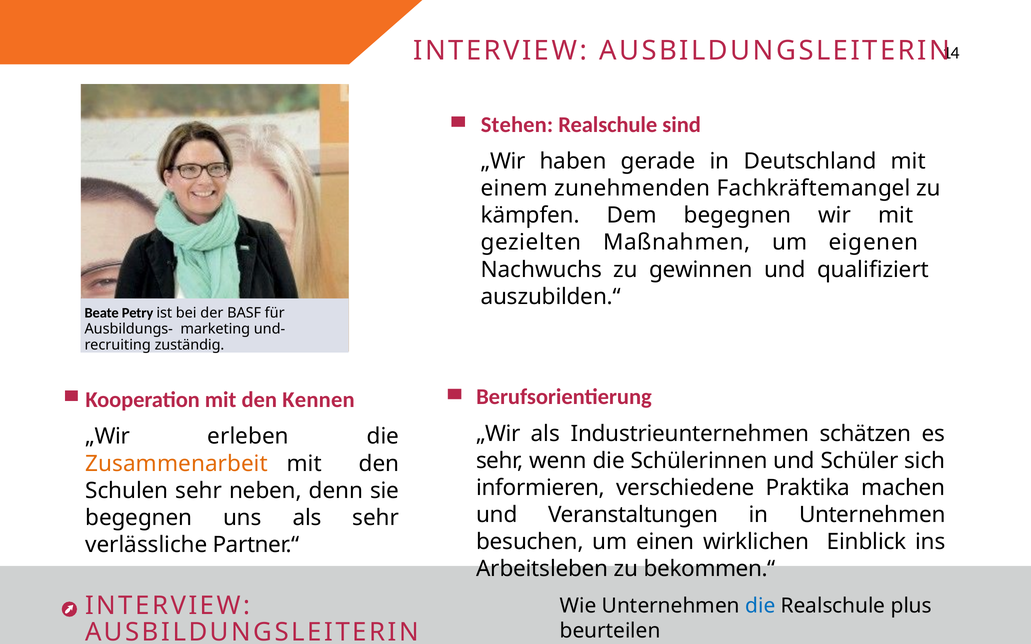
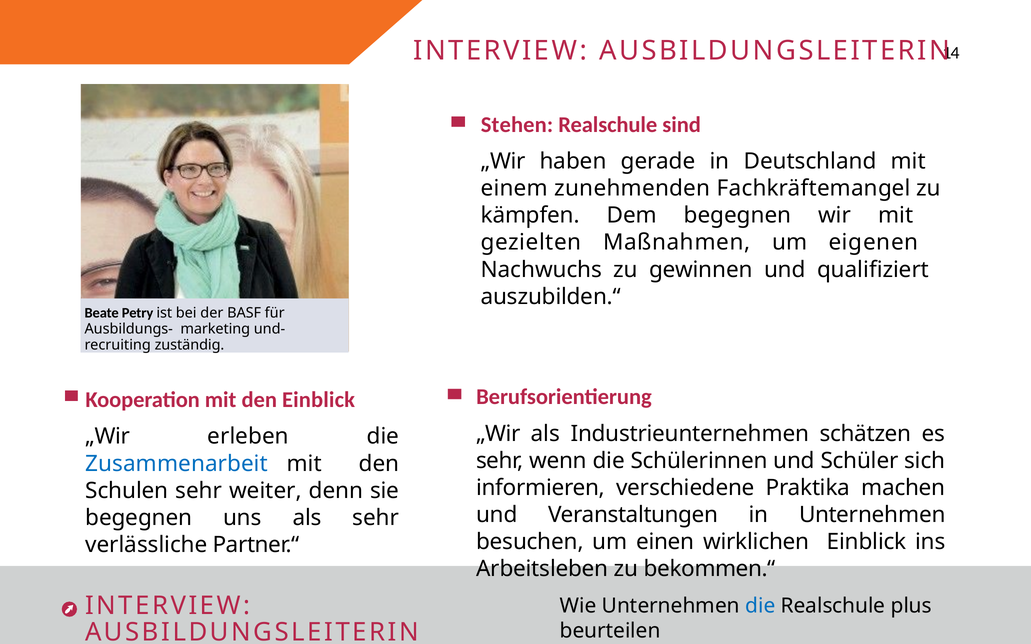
den Kennen: Kennen -> Einblick (319, 400)
Zusammenarbeit colour: orange -> blue (177, 464)
neben: neben -> weiter (265, 491)
